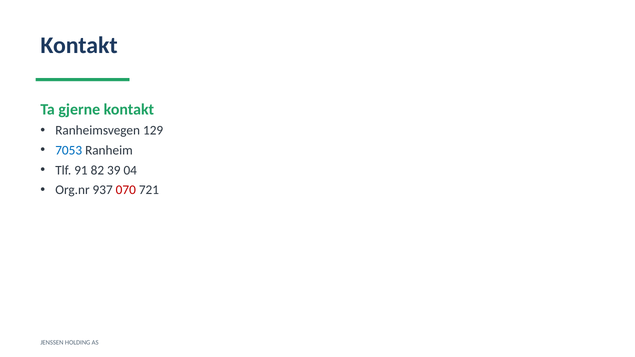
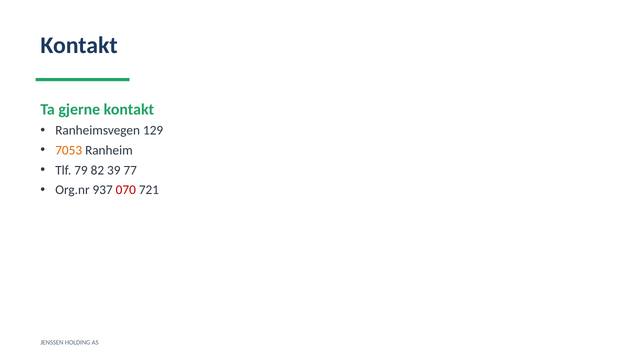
7053 colour: blue -> orange (69, 150)
91: 91 -> 79 (81, 170)
04: 04 -> 77 (130, 170)
